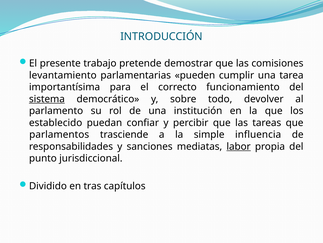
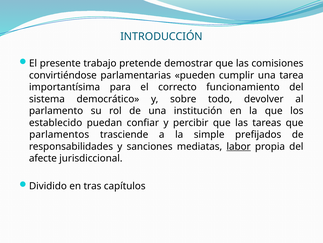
levantamiento: levantamiento -> convirtiéndose (63, 75)
sistema underline: present -> none (47, 99)
influencia: influencia -> prefijados (258, 134)
punto: punto -> afecte (43, 158)
